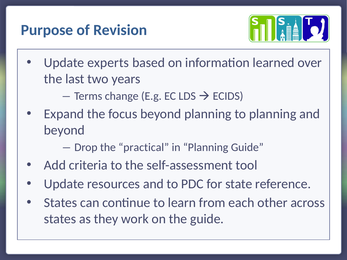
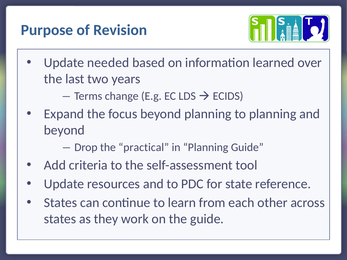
experts: experts -> needed (108, 63)
